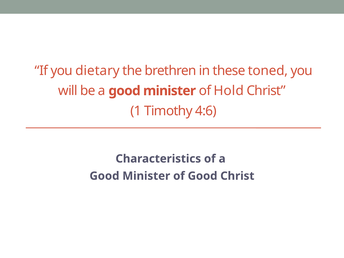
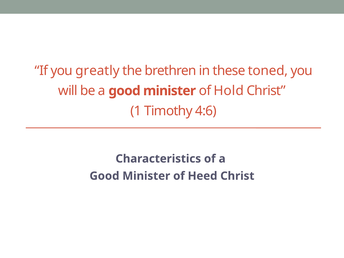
dietary: dietary -> greatly (98, 71)
of Good: Good -> Heed (203, 176)
